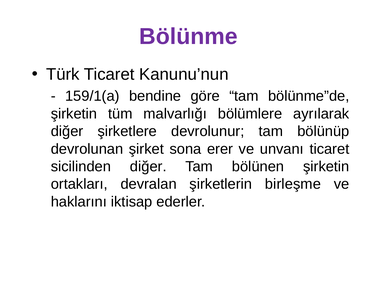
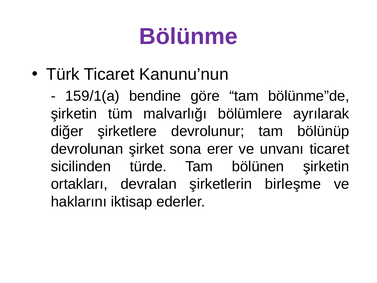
sicilinden diğer: diğer -> türde (148, 166)
